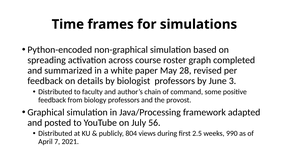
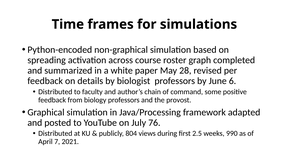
3: 3 -> 6 (233, 81)
56: 56 -> 76 (154, 122)
